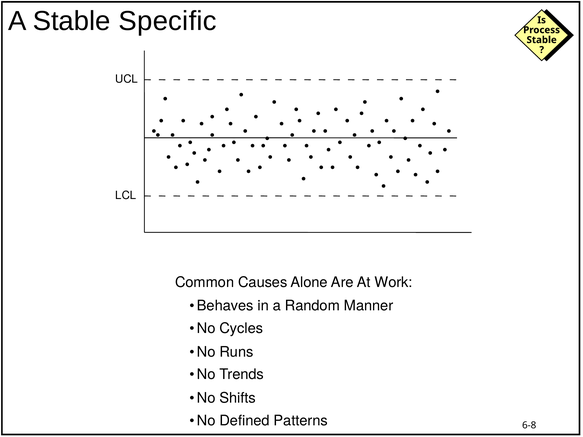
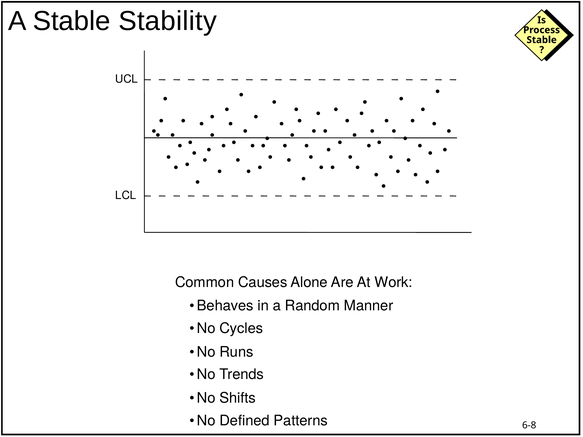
Specific: Specific -> Stability (168, 21)
